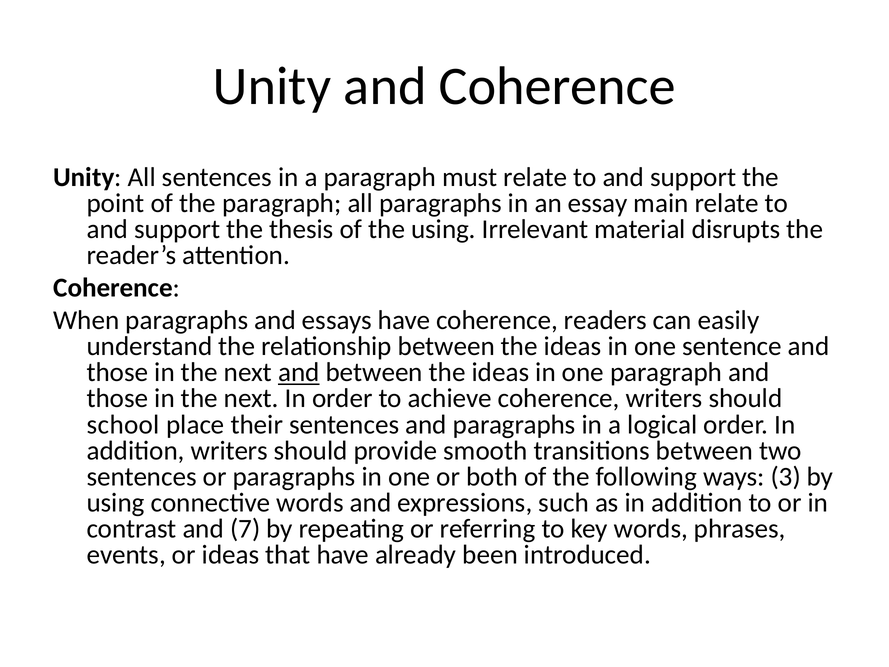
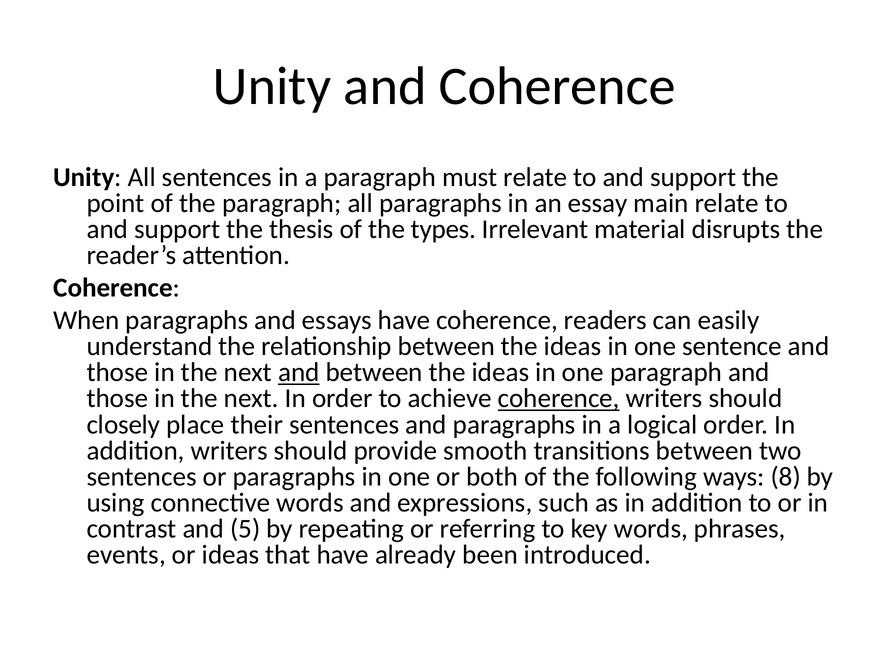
the using: using -> types (444, 229)
coherence underline: none -> present (559, 398)
school: school -> closely (123, 424)
3: 3 -> 8 (786, 477)
7: 7 -> 5 (245, 529)
